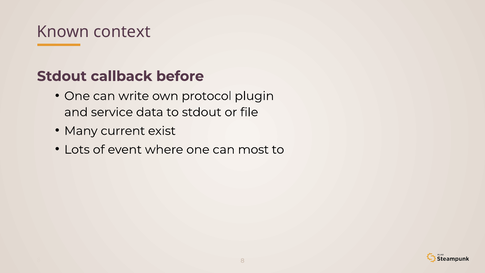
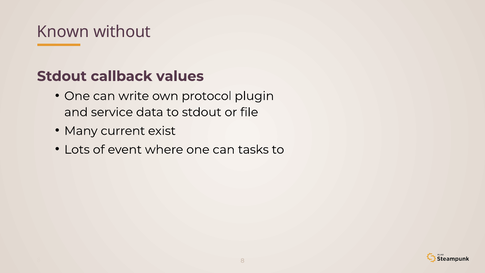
context: context -> without (122, 32)
before: before -> values (180, 76)
most: most -> tasks (253, 150)
